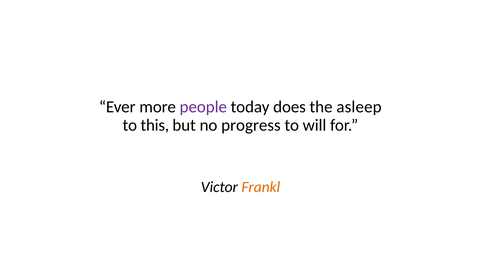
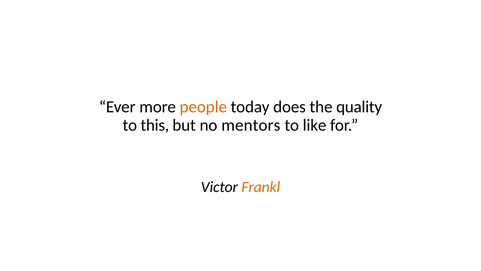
people colour: purple -> orange (203, 107)
asleep: asleep -> quality (359, 107)
progress: progress -> mentors (251, 125)
will: will -> like (315, 125)
